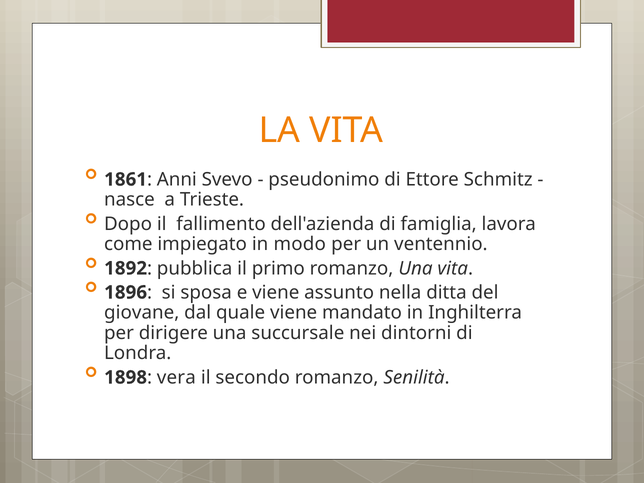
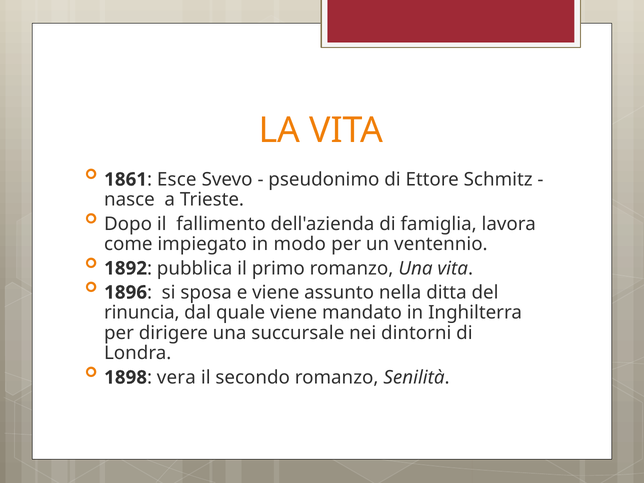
Anni: Anni -> Esce (177, 179)
giovane: giovane -> rinuncia (142, 313)
